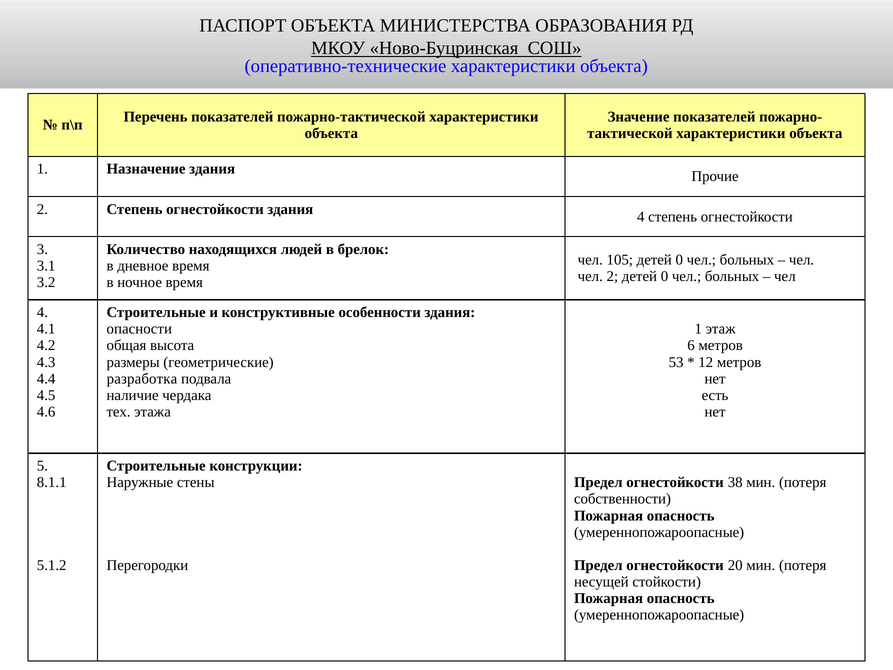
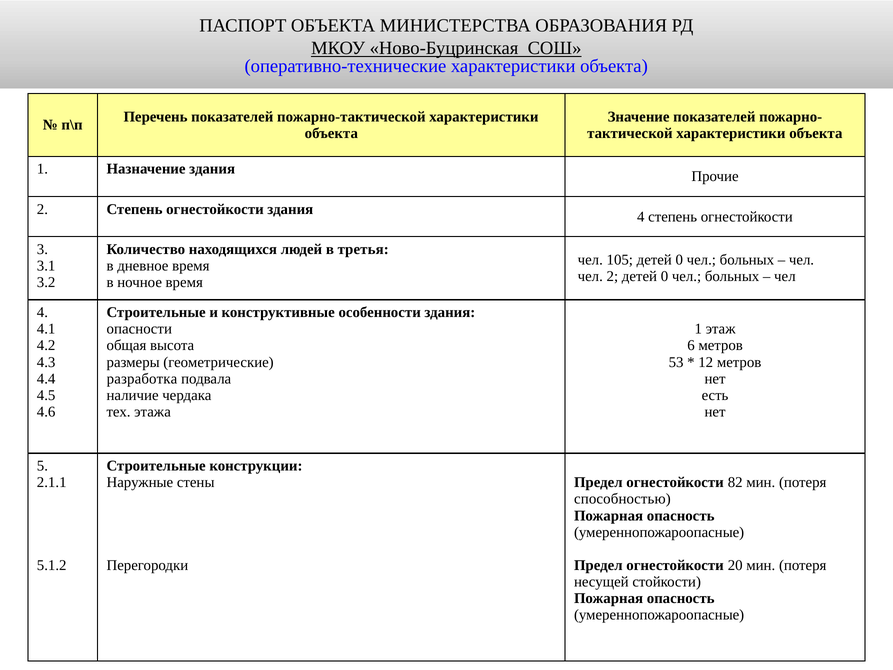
брелок: брелок -> третья (363, 249)
8.1.1: 8.1.1 -> 2.1.1 (52, 482)
38: 38 -> 82 (735, 482)
собственности: собственности -> способностью (622, 499)
